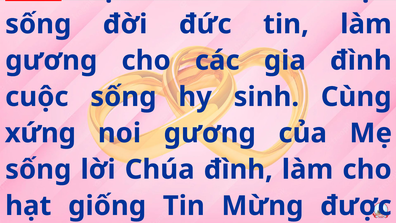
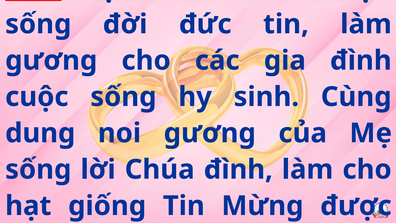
xứng: xứng -> dung (40, 133)
